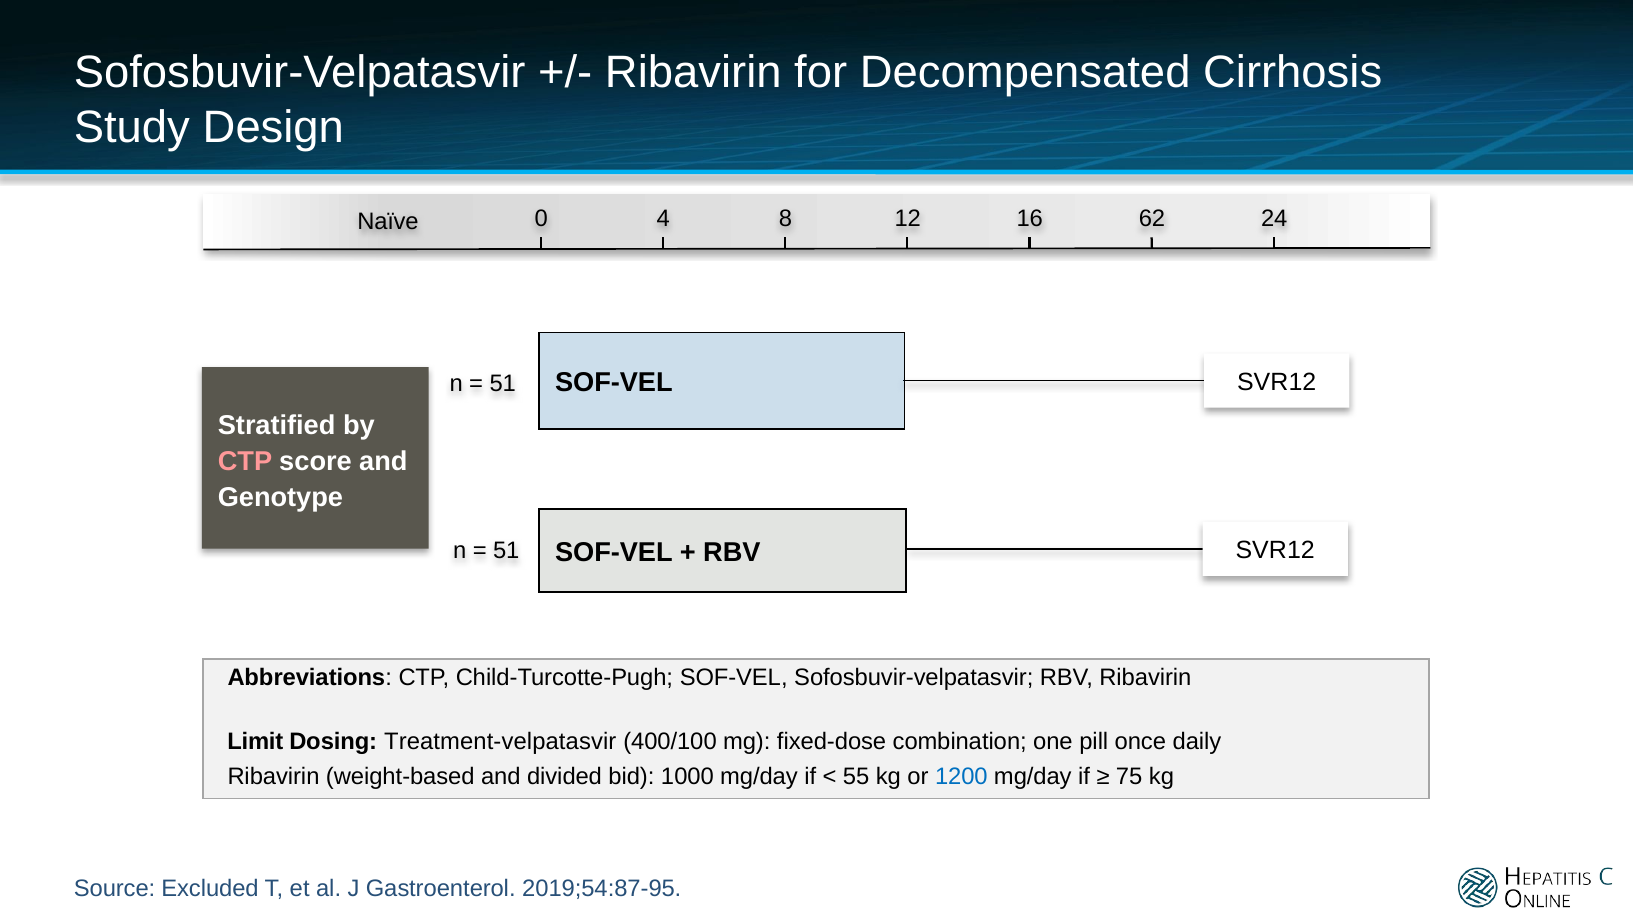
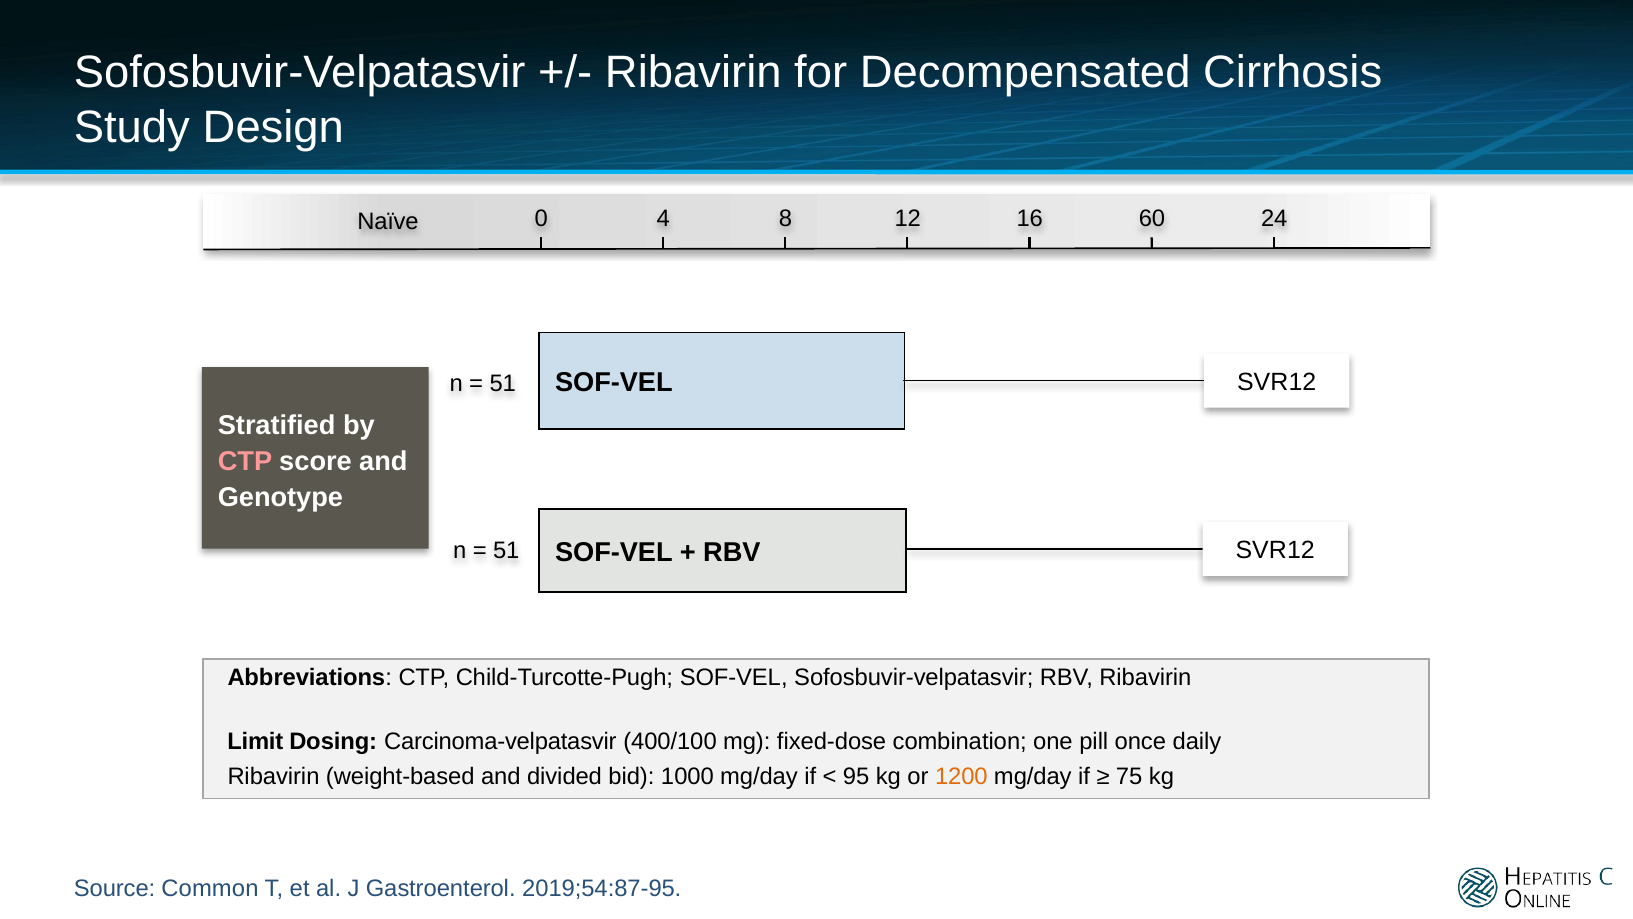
62: 62 -> 60 (1152, 219)
Treatment-velpatasvir: Treatment-velpatasvir -> Carcinoma-velpatasvir (500, 741)
55: 55 -> 95 (856, 777)
1200 colour: blue -> orange (961, 777)
Excluded: Excluded -> Common (210, 889)
